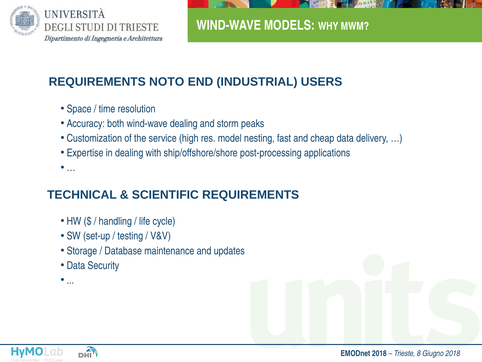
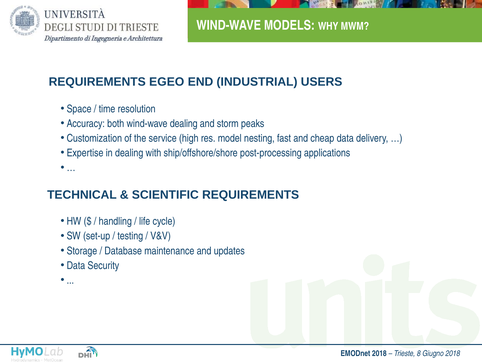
NOTO: NOTO -> EGEO (167, 82)
